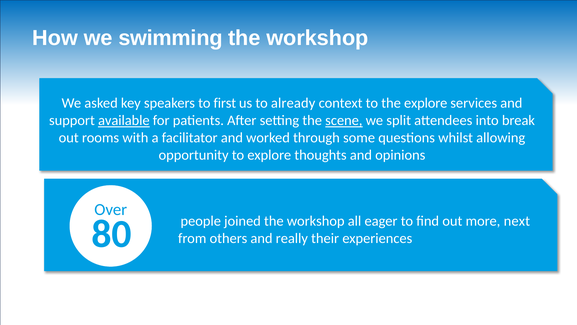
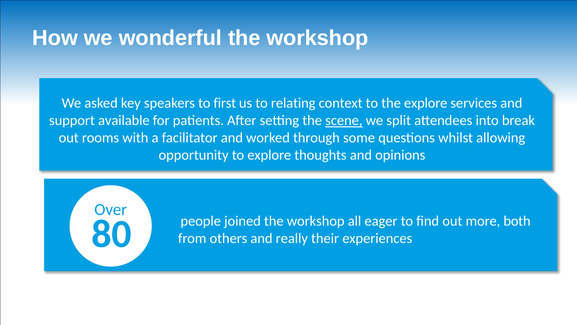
swimming: swimming -> wonderful (170, 38)
already: already -> relating (293, 103)
available underline: present -> none (124, 120)
next: next -> both (517, 221)
